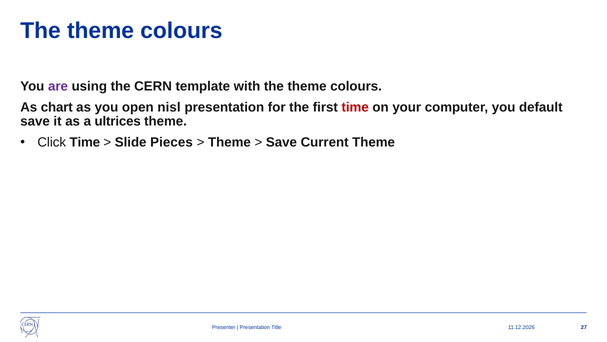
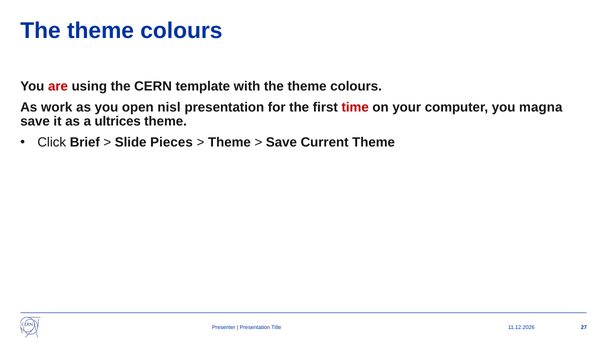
are colour: purple -> red (58, 86)
chart: chart -> work (57, 107)
default: default -> magna (541, 107)
Click Time: Time -> Brief (85, 142)
